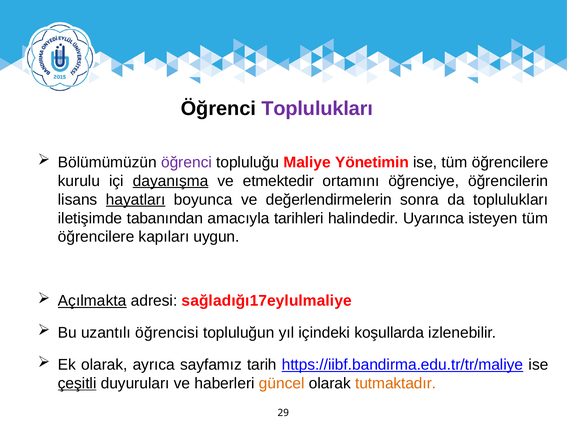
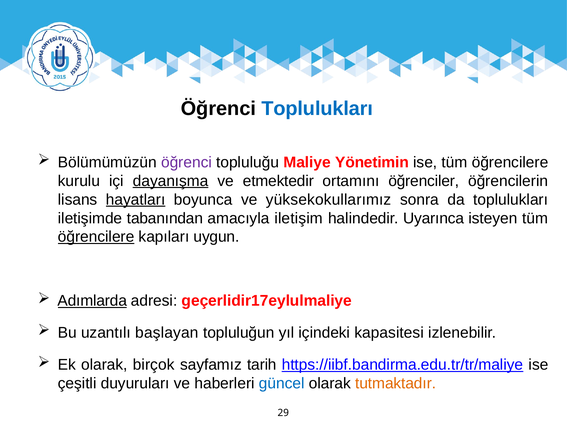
Toplulukları colour: purple -> blue (317, 108)
öğrenciye: öğrenciye -> öğrenciler (424, 181)
değerlendirmelerin: değerlendirmelerin -> yüksekokullarımız (329, 199)
tarihleri: tarihleri -> iletişim (299, 218)
öğrencilere underline: none -> present (96, 236)
Açılmakta: Açılmakta -> Adımlarda (92, 300)
sağladığı17eylulmaliye: sağladığı17eylulmaliye -> geçerlidir17eylulmaliye (267, 300)
öğrencisi: öğrencisi -> başlayan (167, 332)
koşullarda: koşullarda -> kapasitesi (389, 332)
ayrıca: ayrıca -> birçok (154, 364)
çeşitli underline: present -> none (77, 383)
güncel colour: orange -> blue (282, 383)
